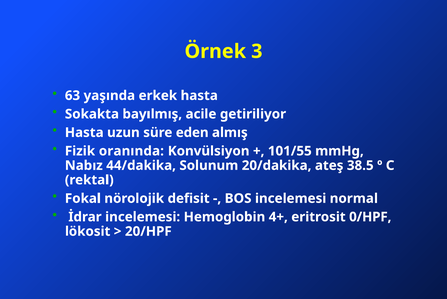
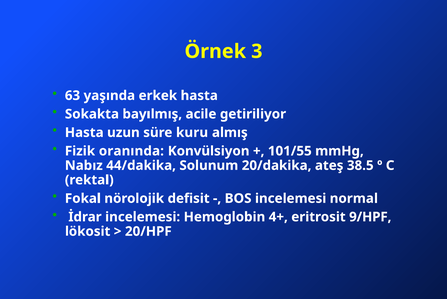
eden: eden -> kuru (192, 133)
0/HPF: 0/HPF -> 9/HPF (370, 217)
